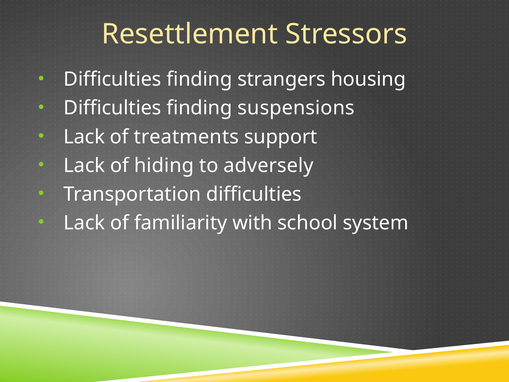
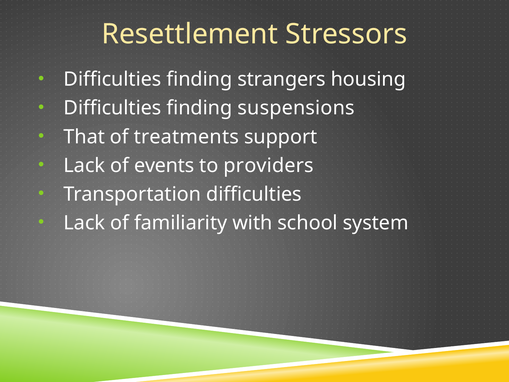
Lack: Lack -> That (84, 137)
hiding: hiding -> events (164, 165)
adversely: adversely -> providers (269, 165)
